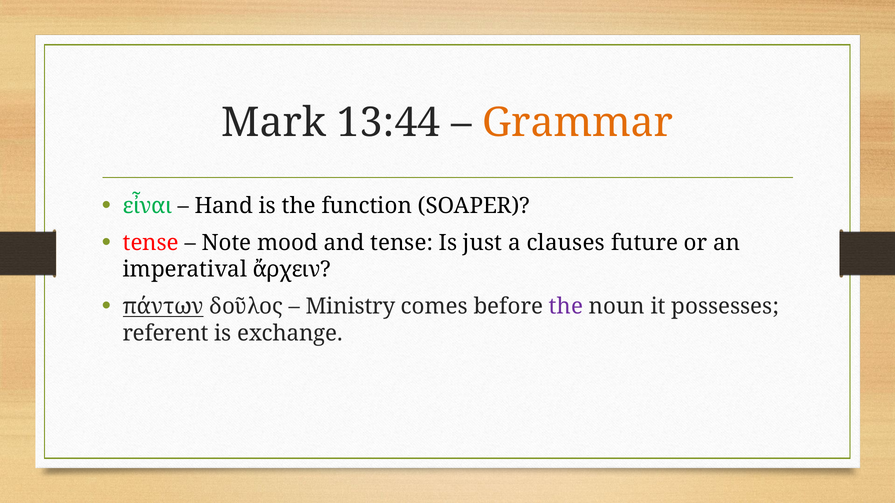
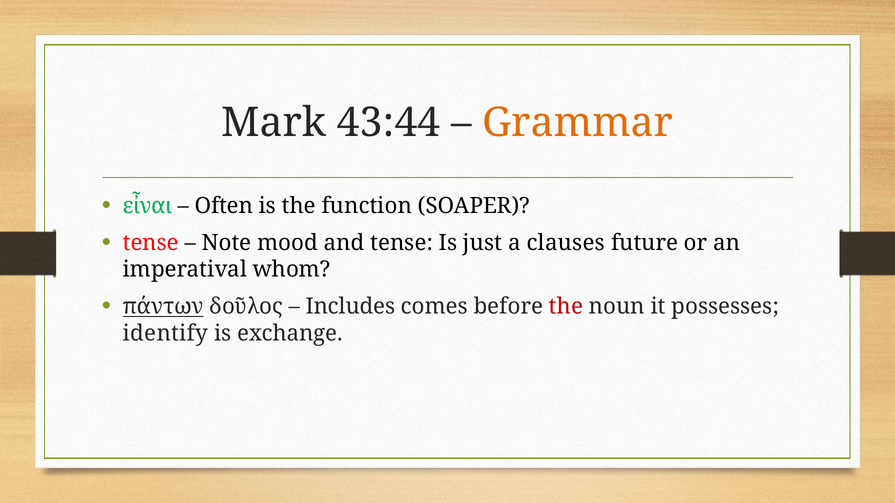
13:44: 13:44 -> 43:44 (389, 123)
Hand: Hand -> Often (224, 206)
ἄρχειν: ἄρχειν -> whom (292, 270)
Ministry: Ministry -> Includes (350, 307)
the colour: purple -> red (566, 307)
referent: referent -> identify (165, 334)
